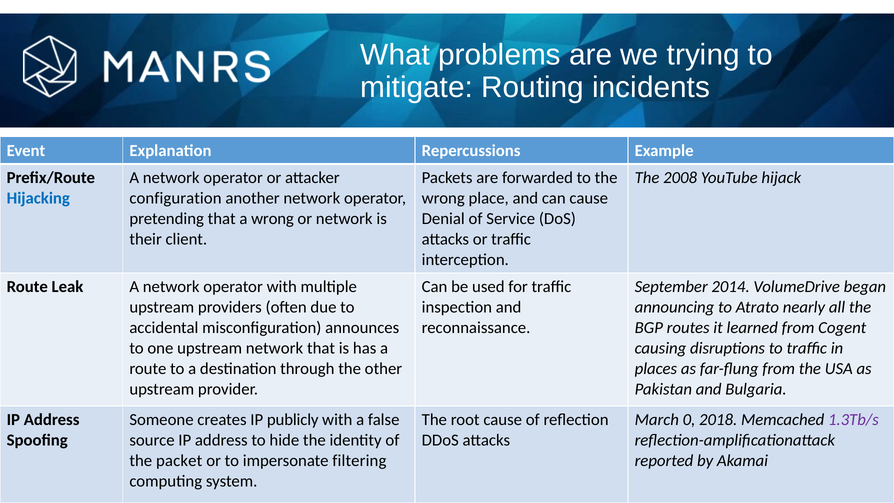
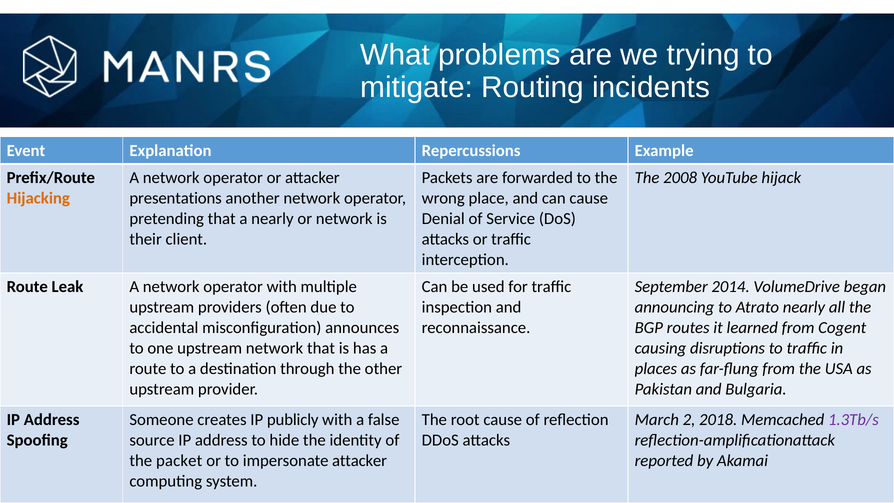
Hijacking colour: blue -> orange (38, 198)
configuration: configuration -> presentations (176, 198)
a wrong: wrong -> nearly (272, 219)
0: 0 -> 2 (689, 420)
impersonate filtering: filtering -> attacker (360, 461)
